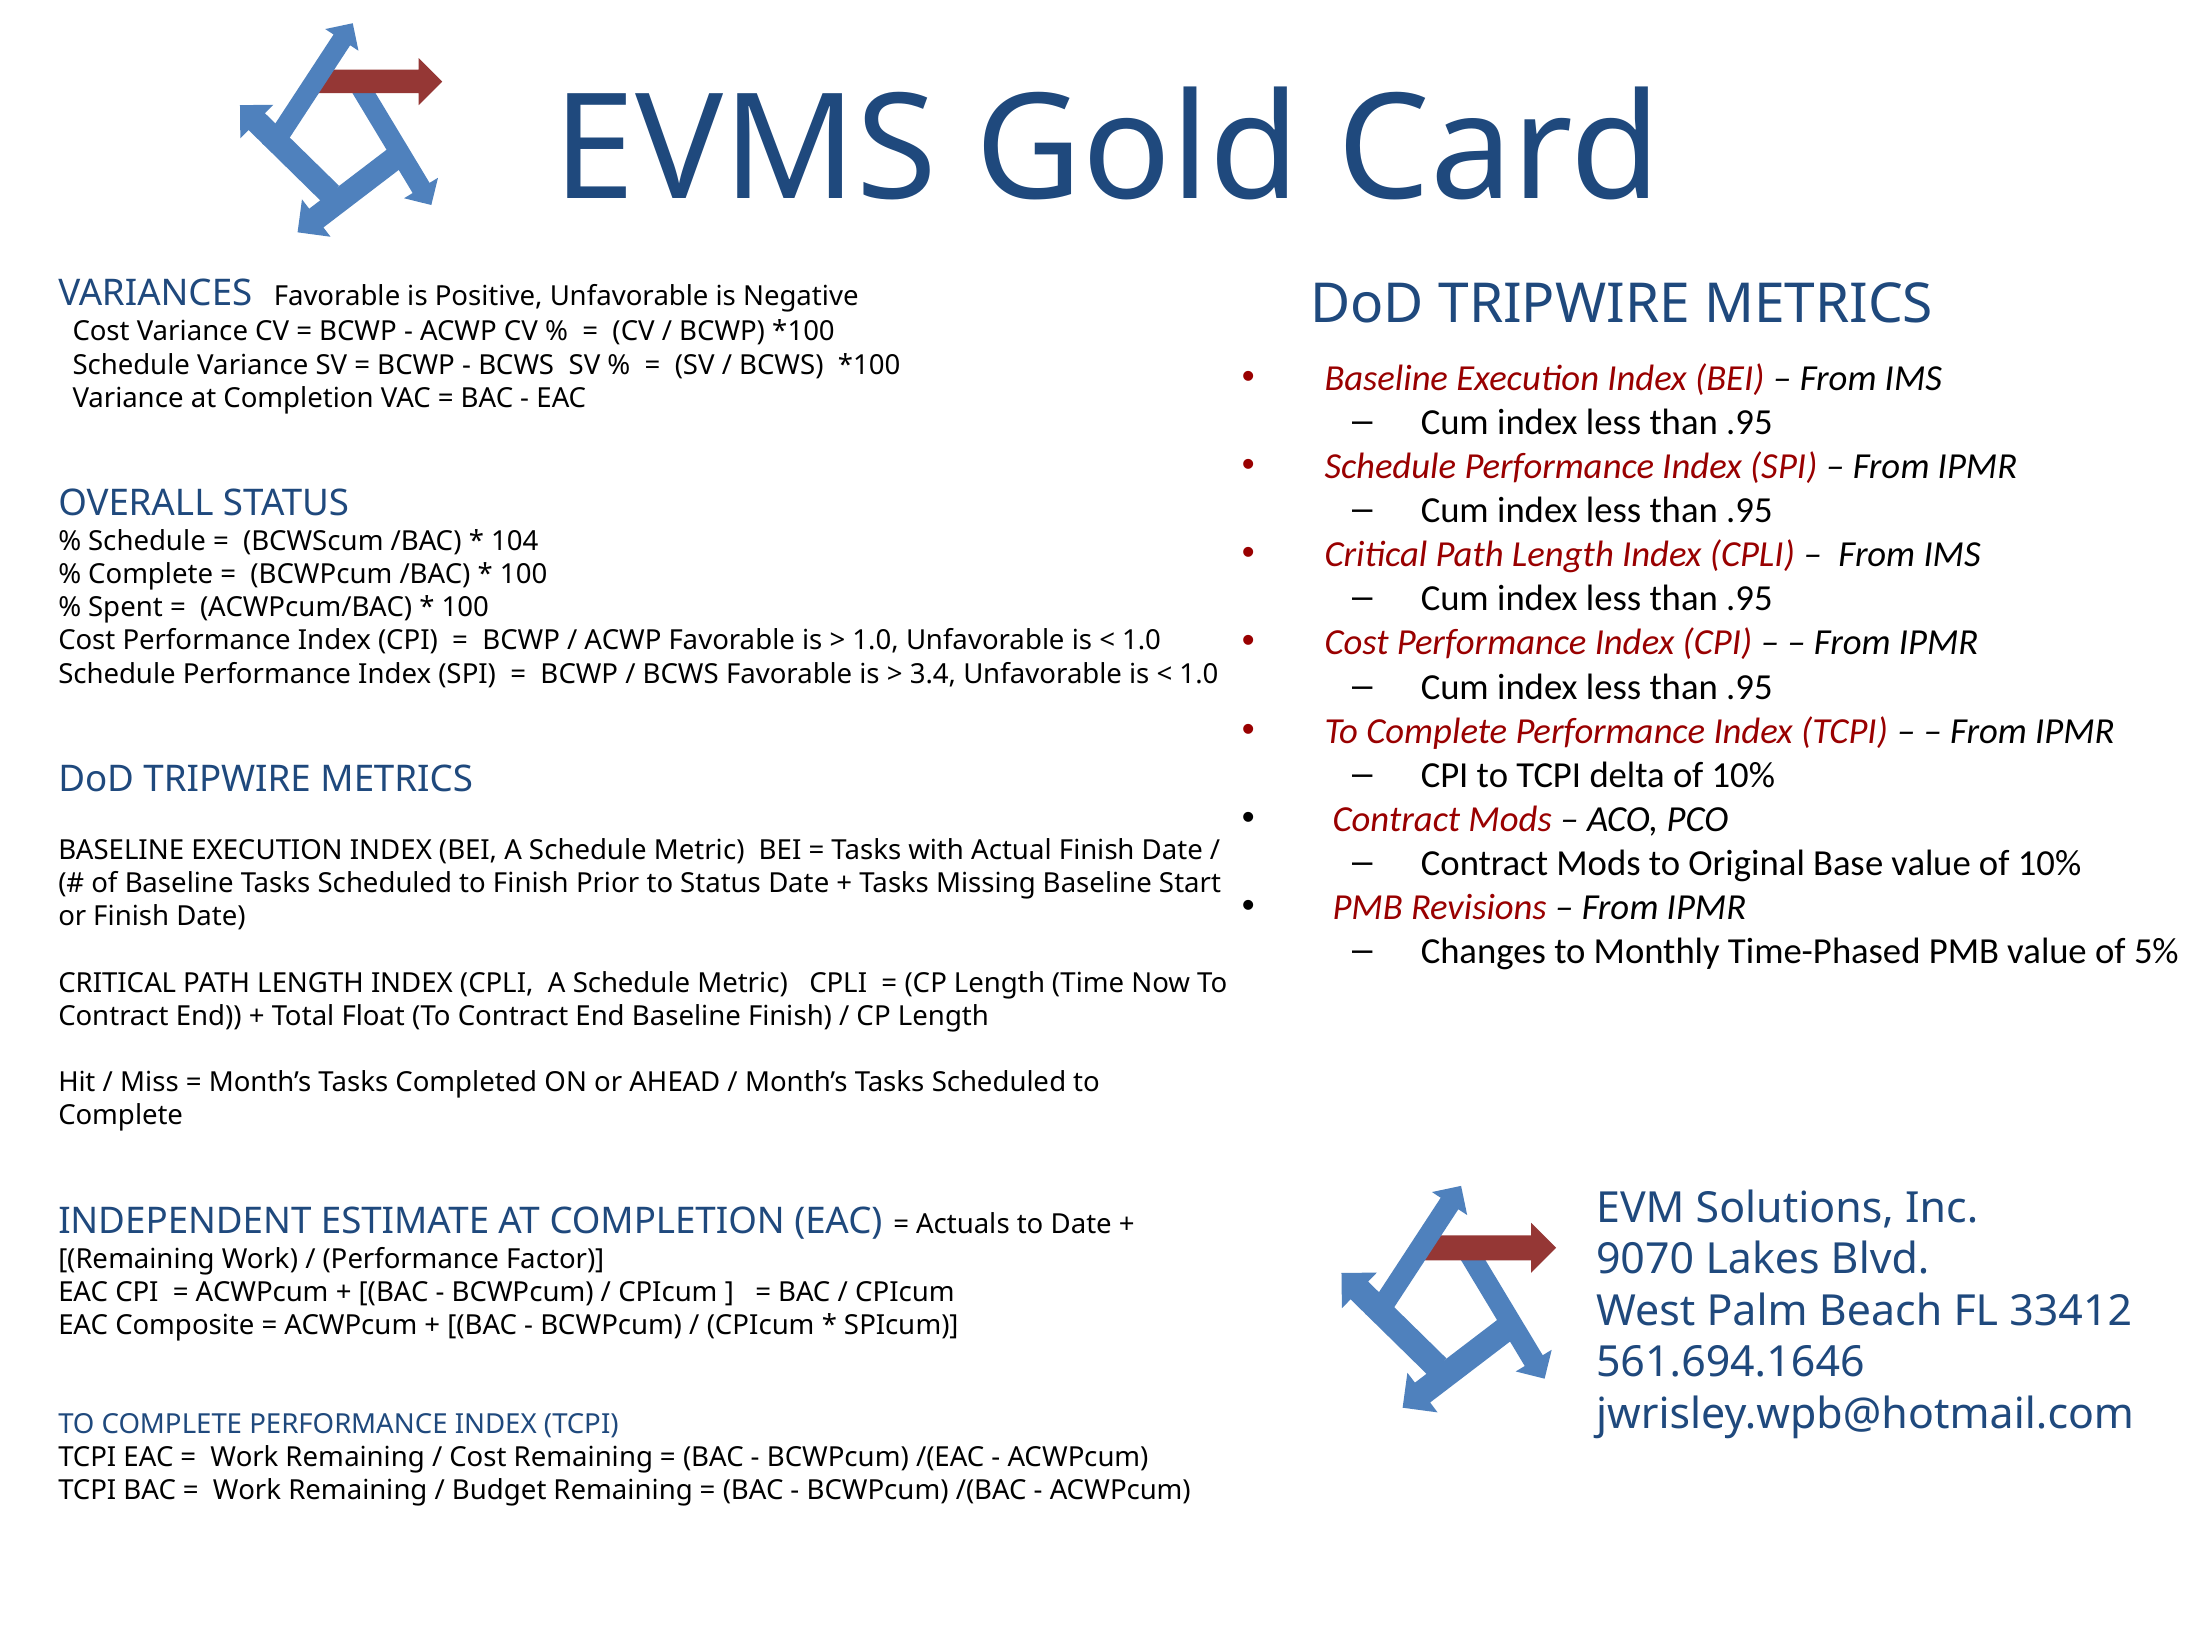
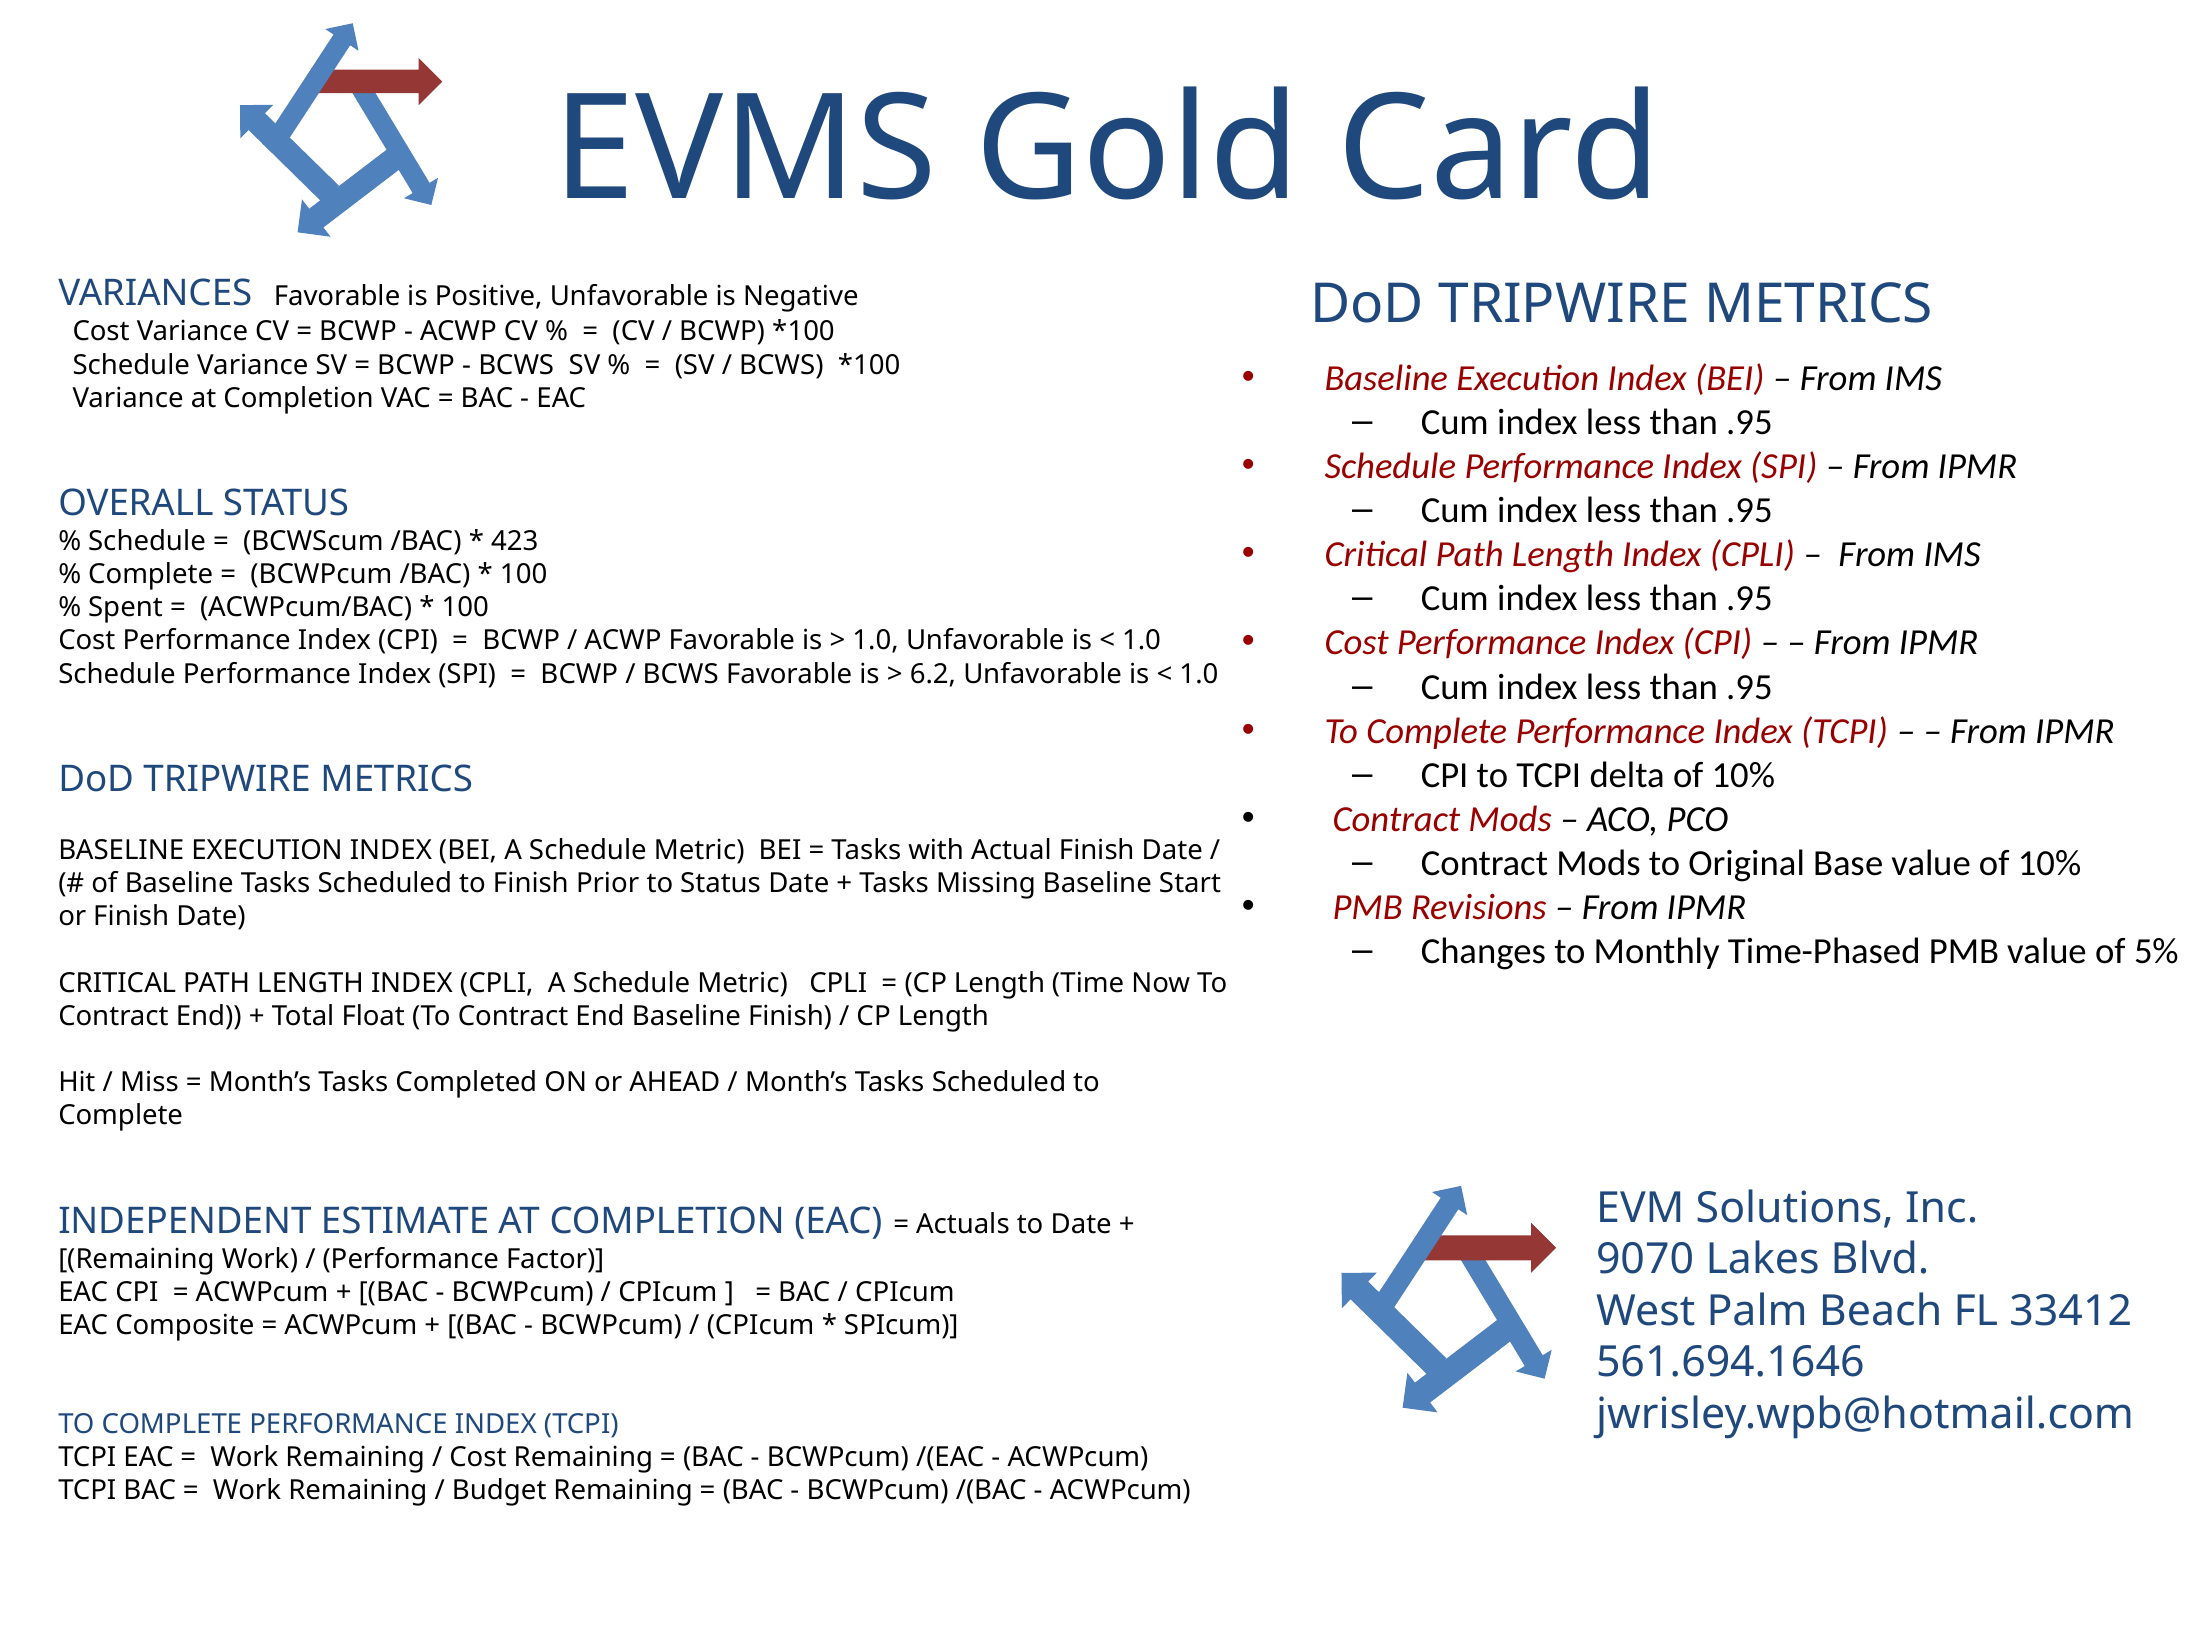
104: 104 -> 423 (515, 542)
3.4: 3.4 -> 6.2 (933, 674)
